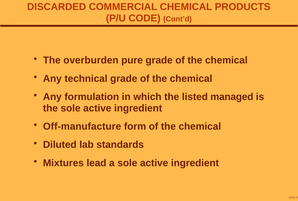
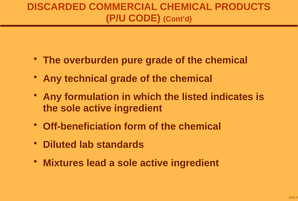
managed: managed -> indicates (232, 97)
Off-manufacture: Off-manufacture -> Off-beneficiation (82, 127)
